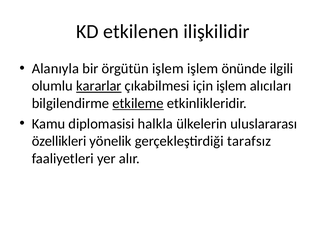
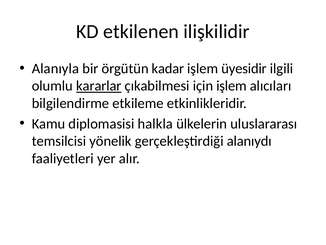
örgütün işlem: işlem -> kadar (168, 68)
önünde: önünde -> üyesidir (244, 68)
etkileme underline: present -> none (138, 103)
özellikleri: özellikleri -> temsilcisi (59, 141)
tarafsız: tarafsız -> alanıydı (249, 141)
